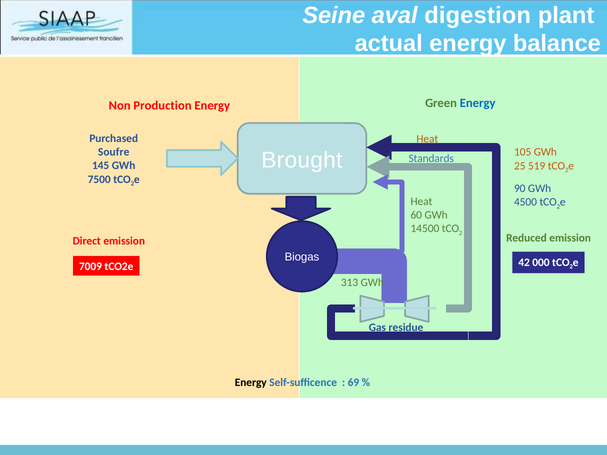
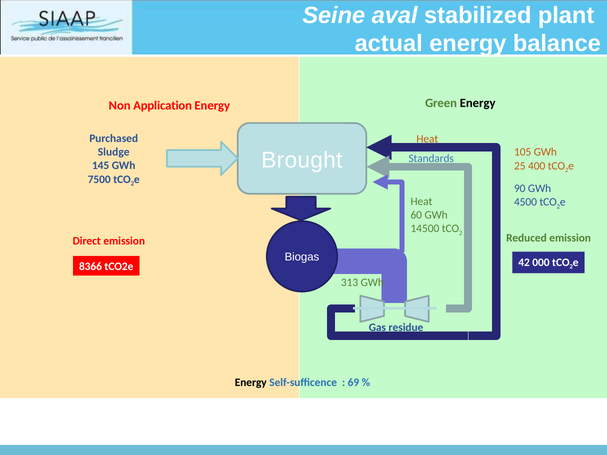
digestion: digestion -> stabilized (478, 15)
Energy colour: blue -> black (478, 103)
Production: Production -> Application (163, 106)
Soufre: Soufre -> Sludge (114, 152)
519: 519 -> 400 (537, 166)
7009: 7009 -> 8366 (90, 267)
